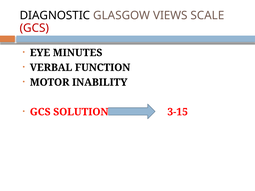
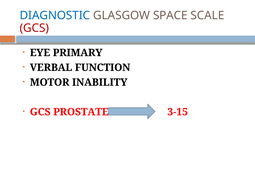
DIAGNOSTIC colour: black -> blue (55, 15)
VIEWS: VIEWS -> SPACE (170, 15)
MINUTES: MINUTES -> PRIMARY (78, 53)
SOLUTION: SOLUTION -> PROSTATE (81, 112)
